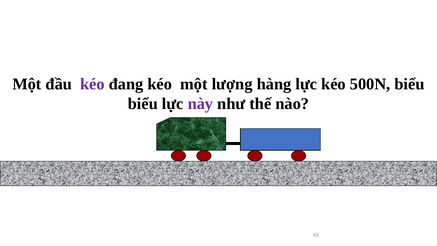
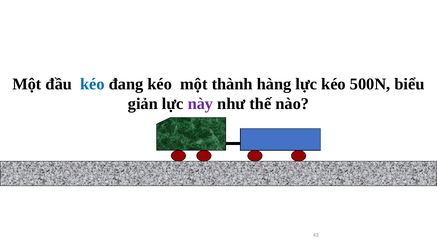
kéo colour: purple -> blue (92, 84)
lượng: lượng -> thành (232, 84)
biểu: biểu -> giản (143, 104)
